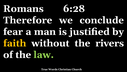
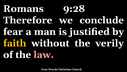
6:28: 6:28 -> 9:28 (74, 9)
rivers: rivers -> verily (110, 43)
law colour: light green -> pink (44, 54)
